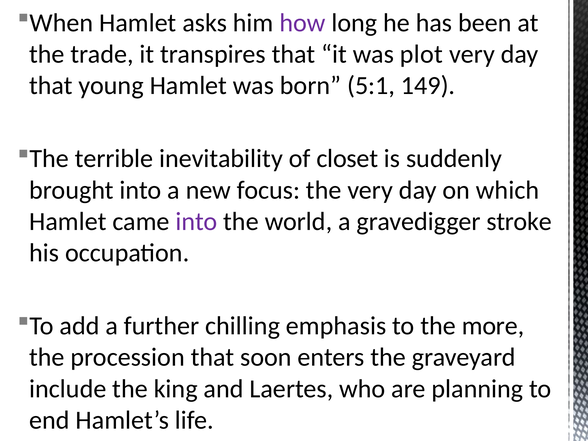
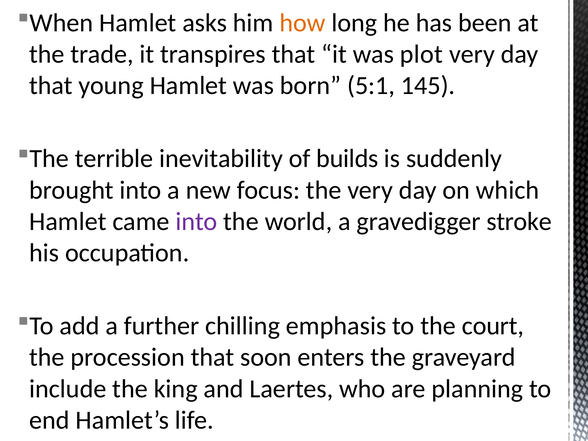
how colour: purple -> orange (302, 23)
149: 149 -> 145 (428, 86)
closet: closet -> builds (347, 159)
more: more -> court (493, 326)
